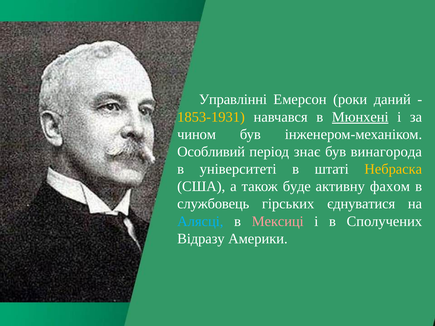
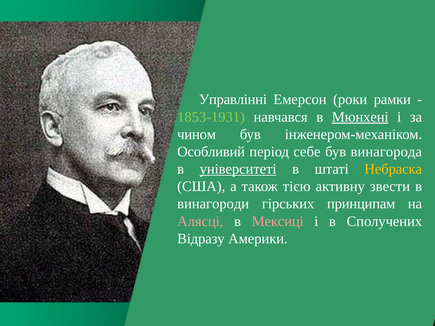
даний: даний -> рамки (392, 100)
1853-1931 colour: yellow -> light green (211, 117)
знає: знає -> себе (307, 152)
університеті underline: none -> present (238, 169)
буде: буде -> тією (297, 187)
фахом: фахом -> звести (390, 187)
службовець: службовець -> винагороди (213, 204)
єднуватися: єднуватися -> принципам (361, 204)
Алясці colour: light blue -> pink (200, 221)
